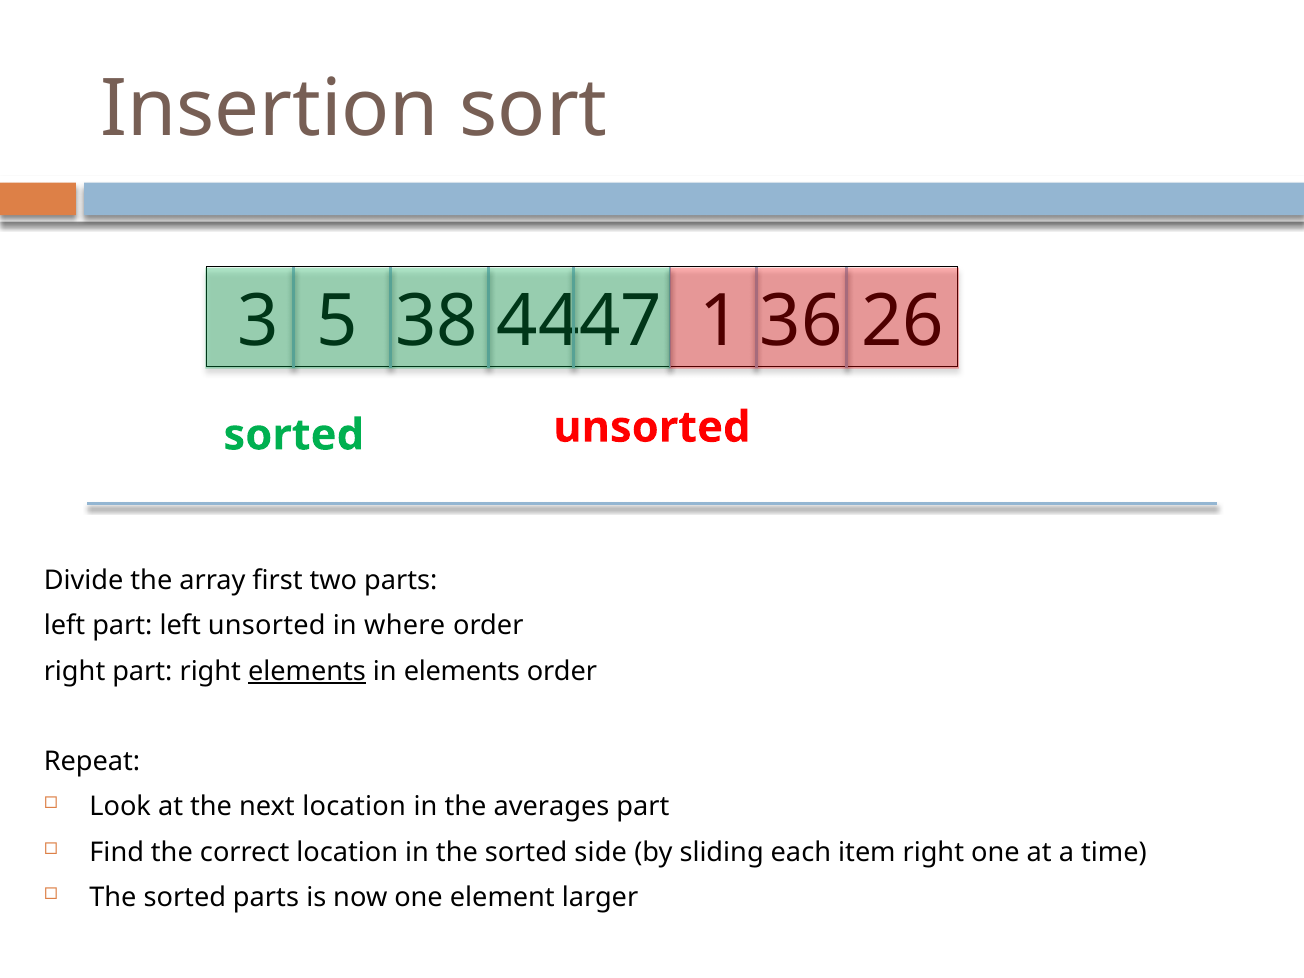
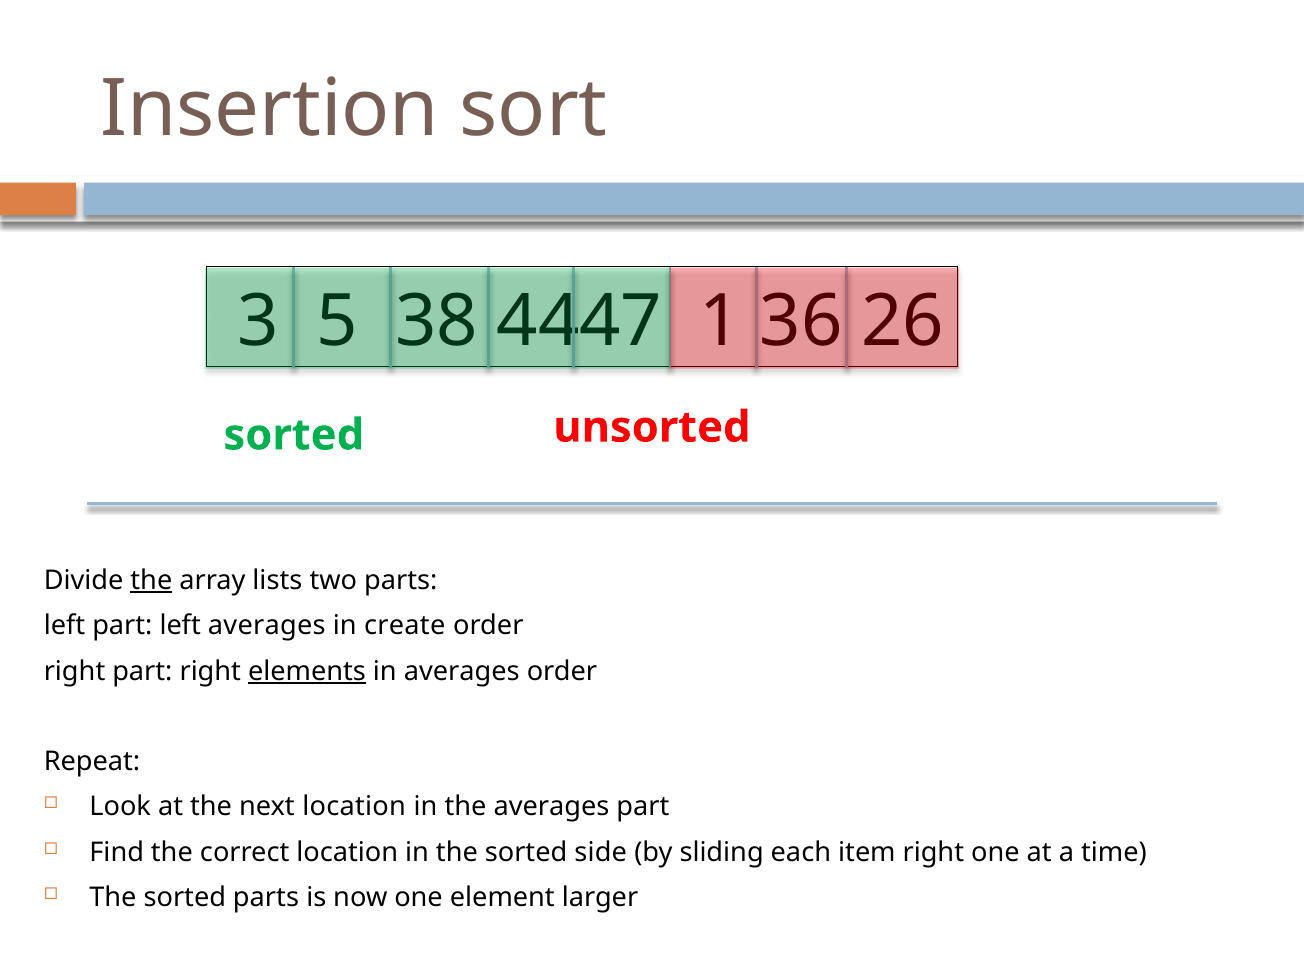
the underline: none -> present (151, 581)
first: first -> lists (277, 581)
left unsorted: unsorted -> averages (267, 626)
where: where -> create (405, 626)
in elements: elements -> averages (462, 671)
